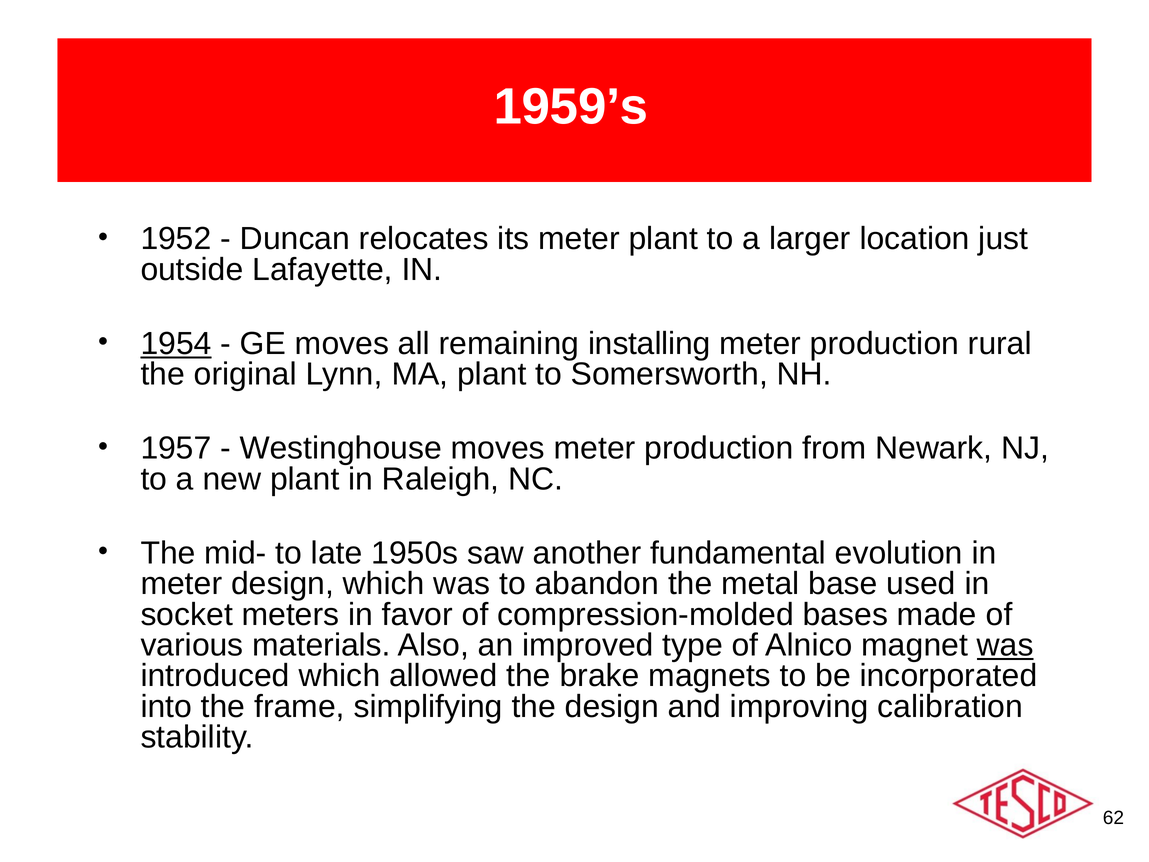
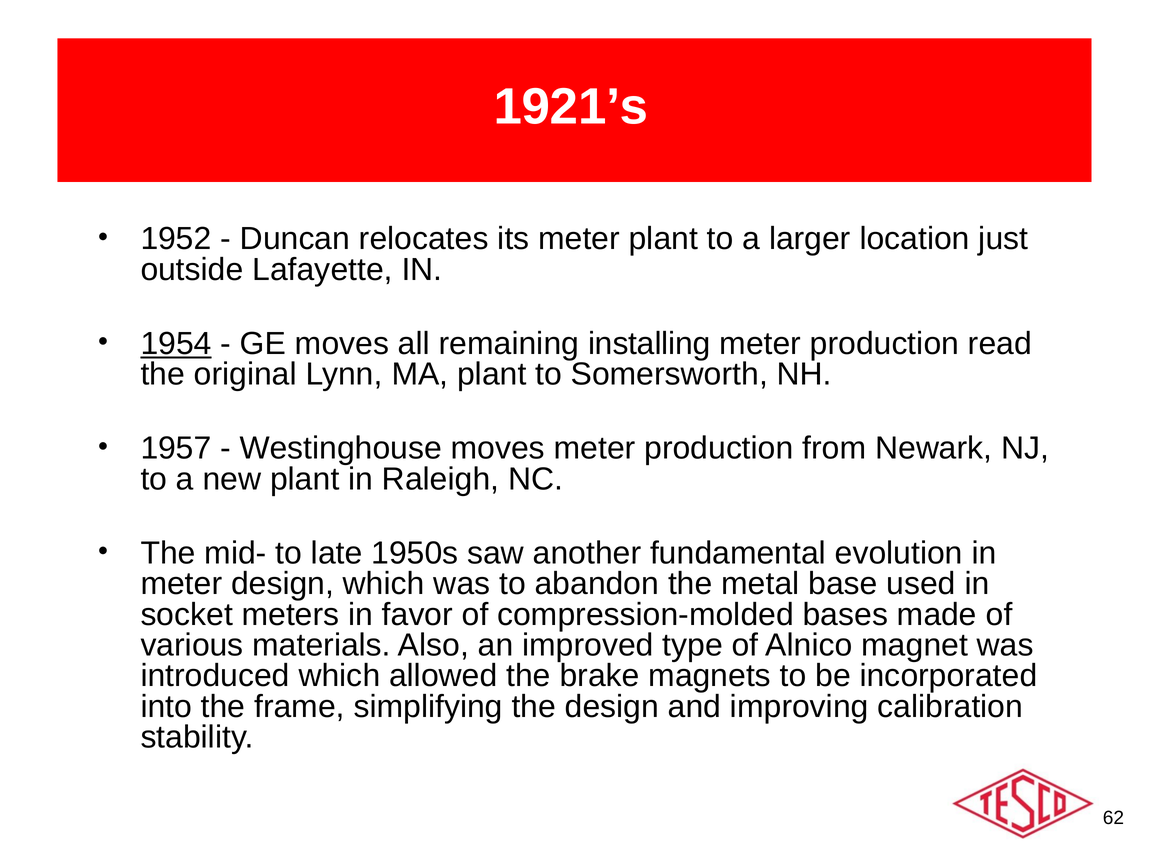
1959’s: 1959’s -> 1921’s (571, 107)
rural: rural -> read (1000, 344)
was underline: present -> none (1005, 645)
